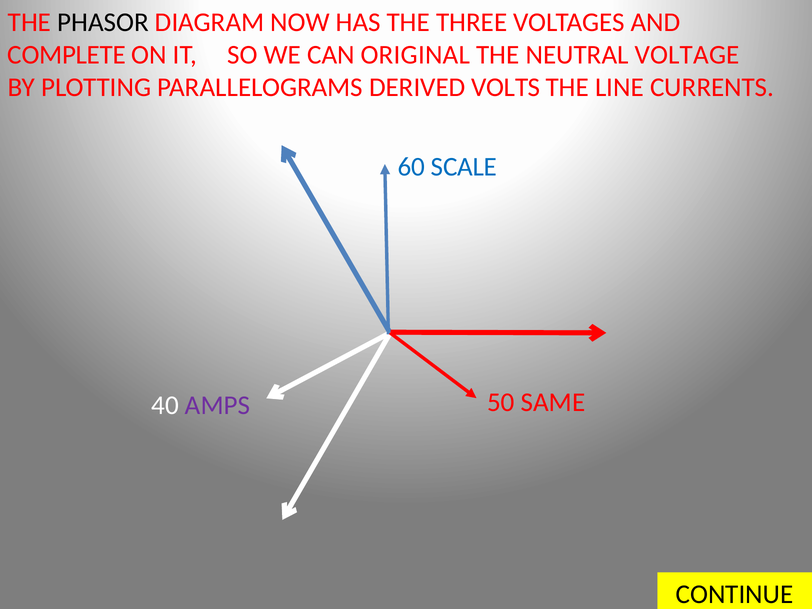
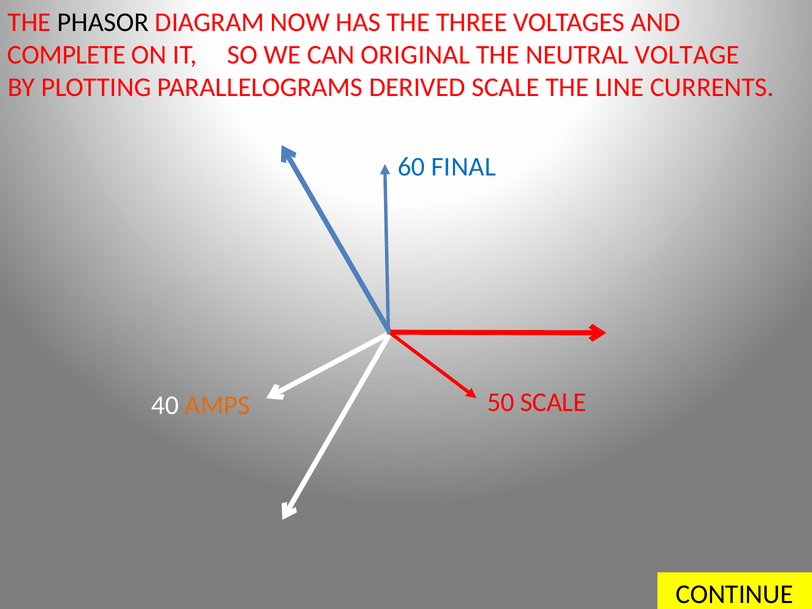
DERIVED VOLTS: VOLTS -> SCALE (506, 87)
SCALE: SCALE -> FINAL (464, 167)
50 SAME: SAME -> SCALE (553, 402)
AMPS colour: purple -> orange (217, 405)
